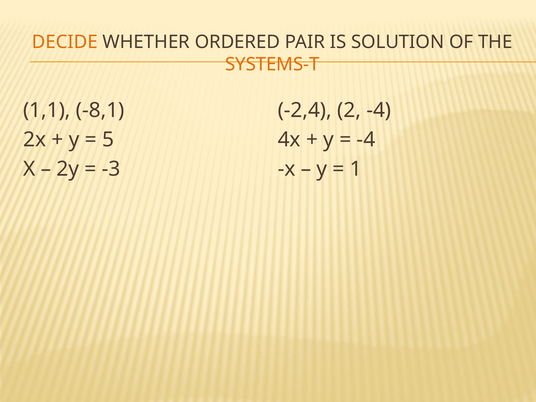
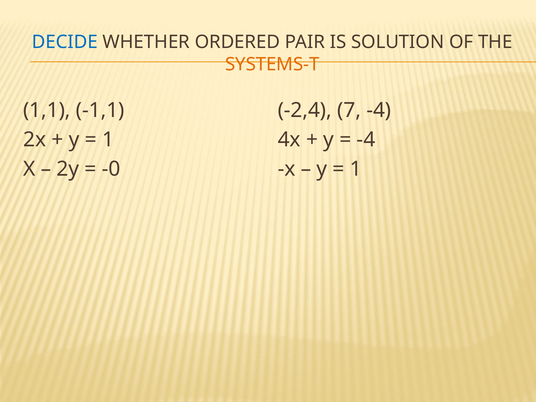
DECIDE colour: orange -> blue (65, 42)
-8,1: -8,1 -> -1,1 (100, 110)
2: 2 -> 7 (349, 110)
5: 5 -> 1 (108, 140)
-3: -3 -> -0 (111, 169)
